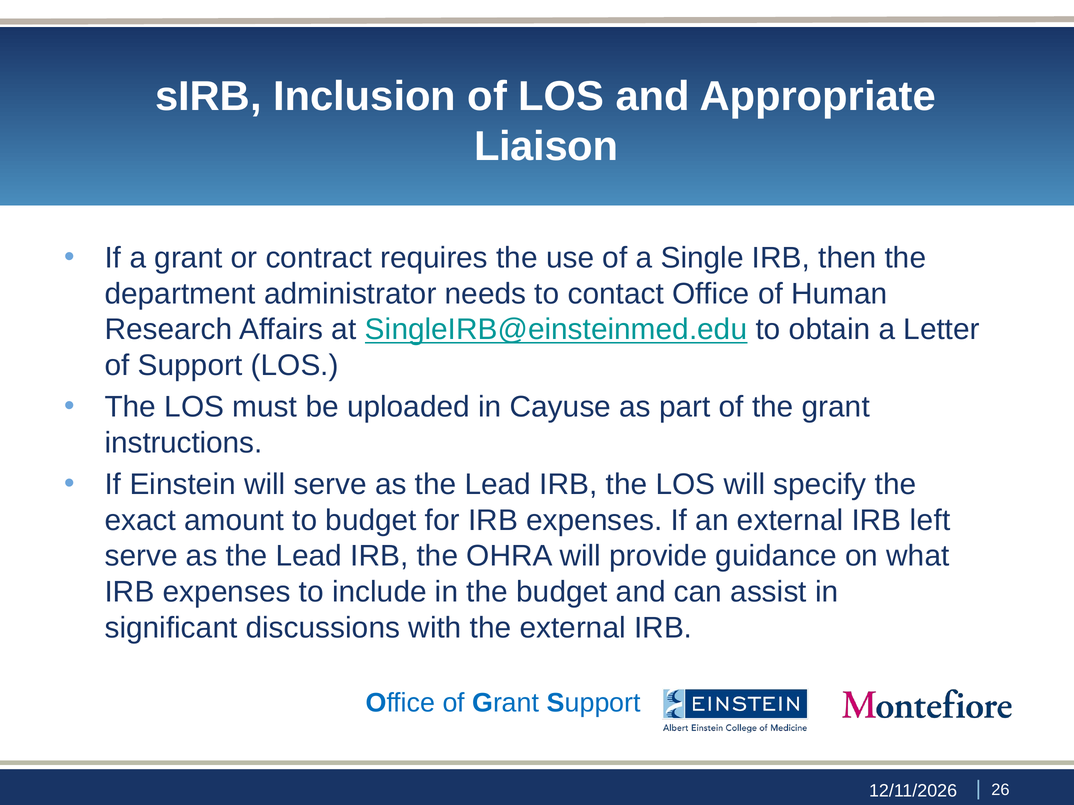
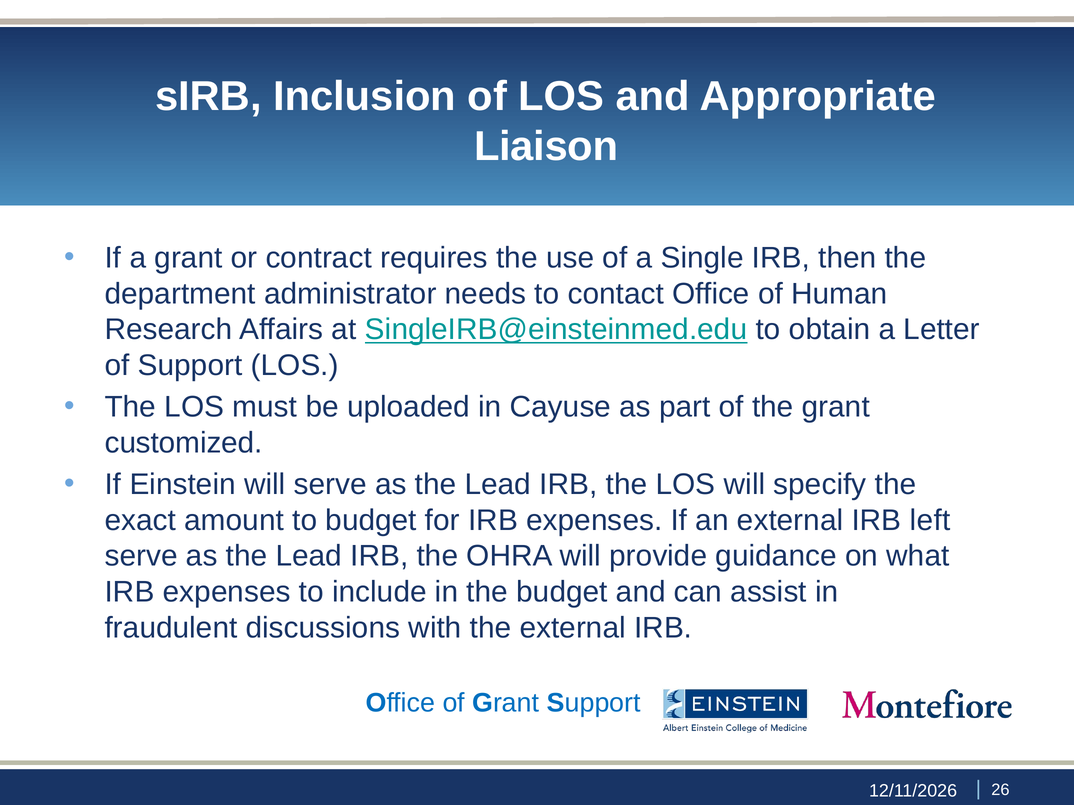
instructions: instructions -> customized (184, 443)
significant: significant -> fraudulent (171, 628)
